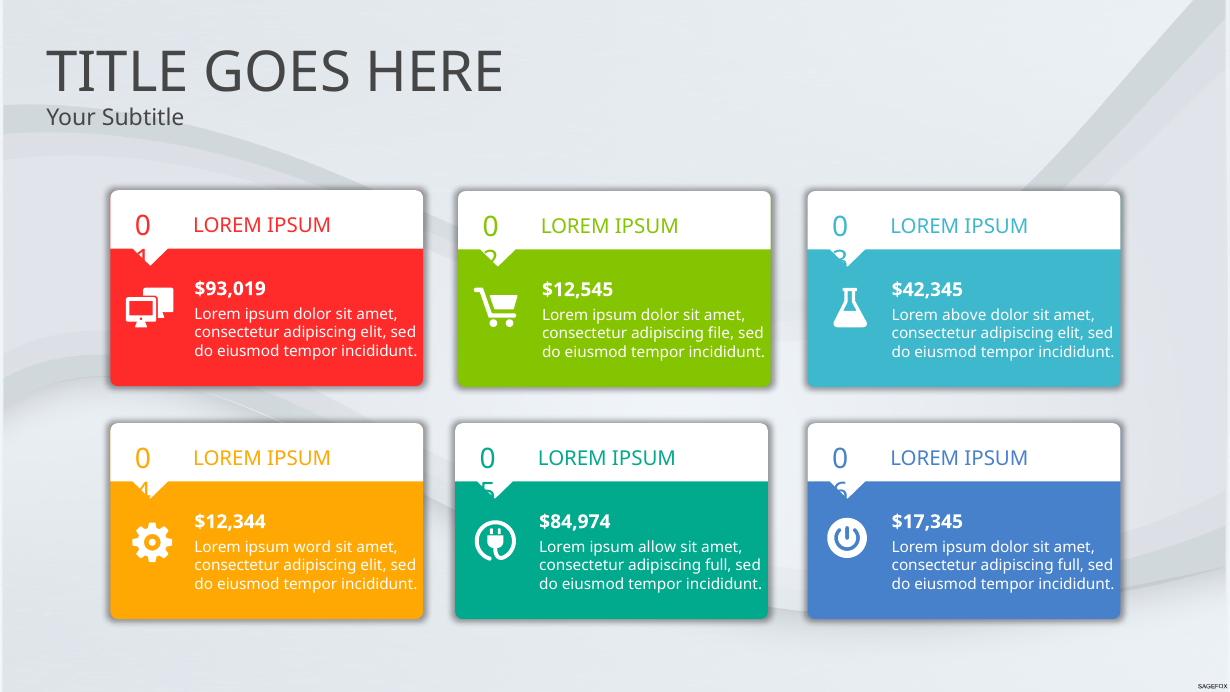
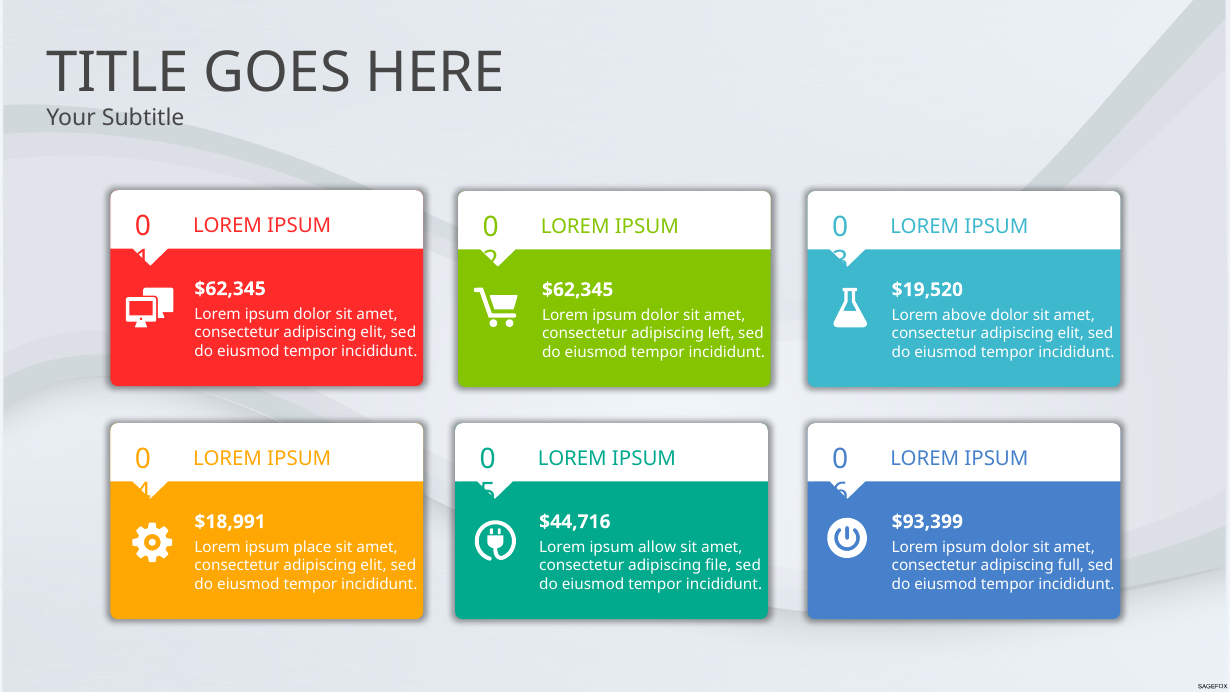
$93,019: $93,019 -> $62,345 (230, 289)
$12,545: $12,545 -> $62,345 (578, 290)
$42,345: $42,345 -> $19,520 (927, 290)
file: file -> left (721, 333)
$12,344: $12,344 -> $18,991 (230, 522)
$84,974: $84,974 -> $44,716 (575, 522)
$17,345: $17,345 -> $93,399 (927, 522)
word: word -> place (312, 547)
full: full -> file (718, 565)
